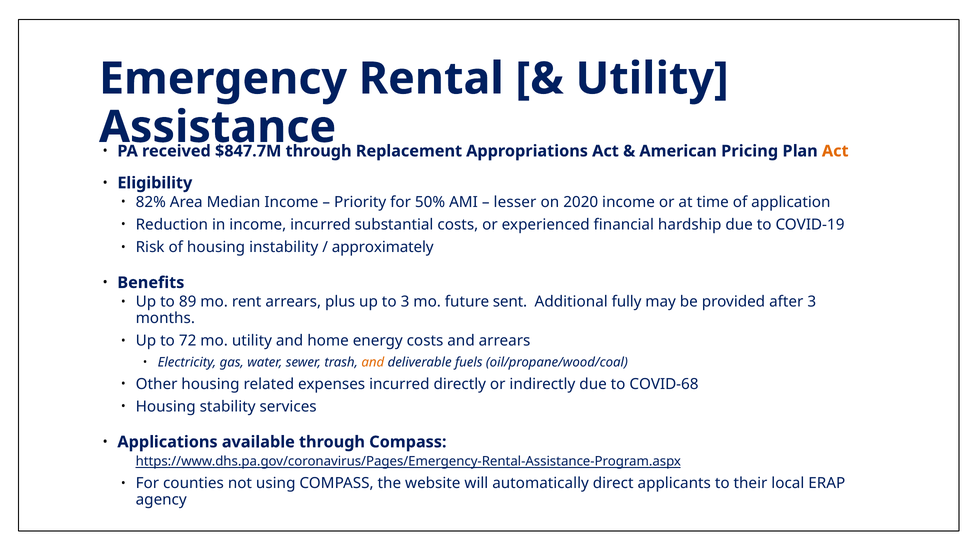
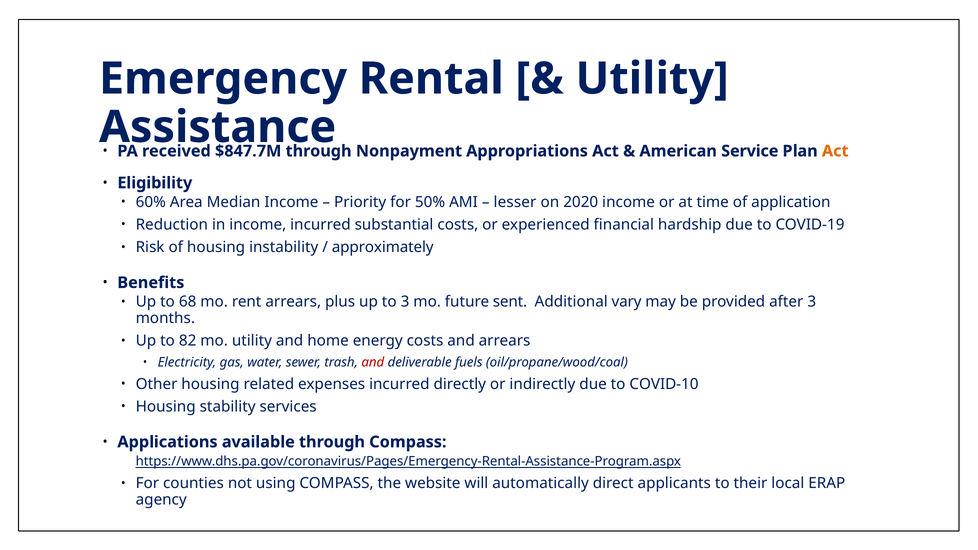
Replacement: Replacement -> Nonpayment (409, 151)
Pricing: Pricing -> Service (750, 151)
82%: 82% -> 60% (151, 202)
89: 89 -> 68 (188, 302)
fully: fully -> vary (627, 302)
72: 72 -> 82 (188, 341)
and colour: orange -> red (373, 363)
COVID-68: COVID-68 -> COVID-10 (664, 384)
